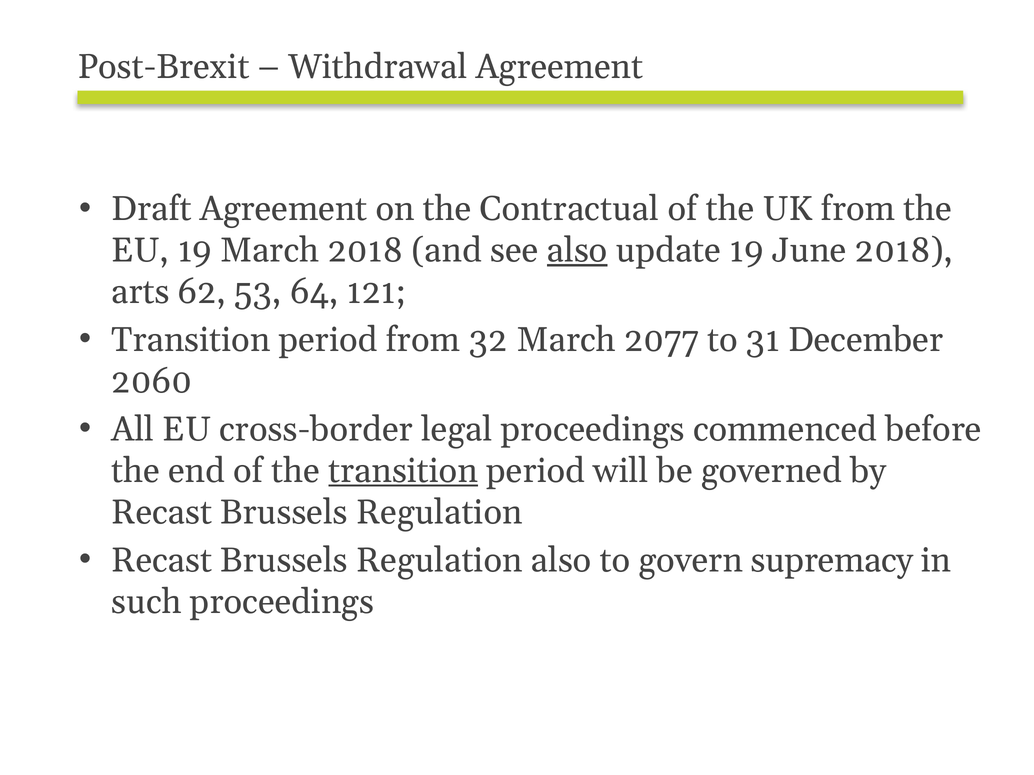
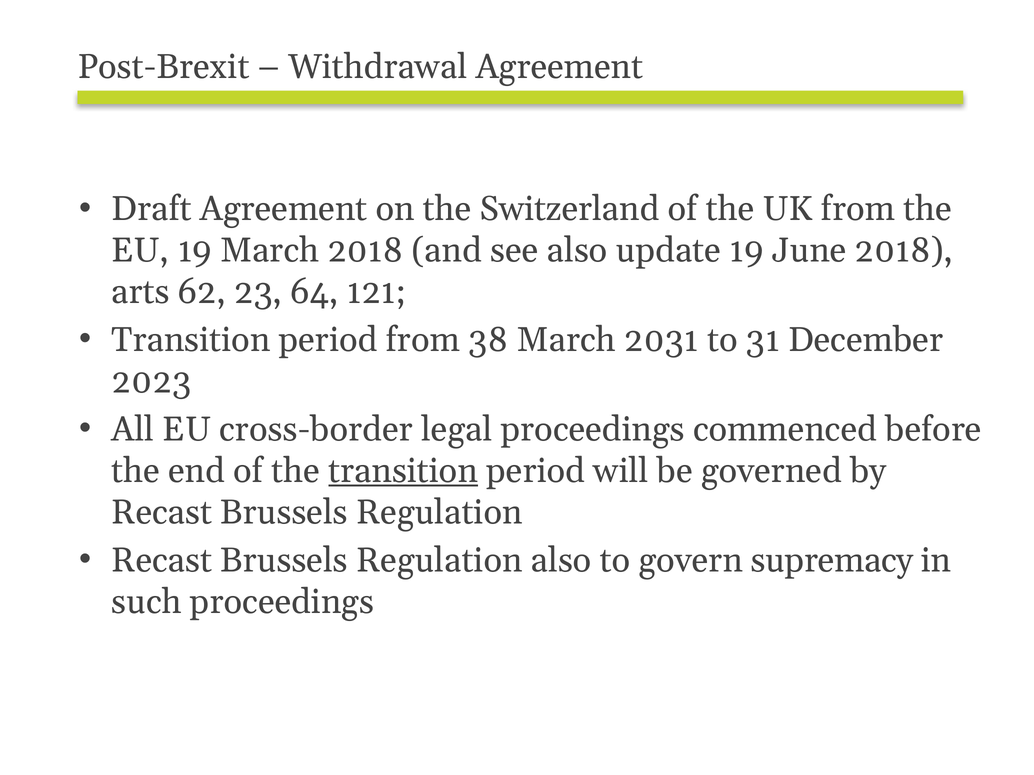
Contractual: Contractual -> Switzerland (570, 209)
also underline: present -> none (577, 251)
53: 53 -> 23 (258, 292)
32: 32 -> 38 (488, 340)
2077: 2077 -> 2031 (662, 340)
2060: 2060 -> 2023 (152, 382)
